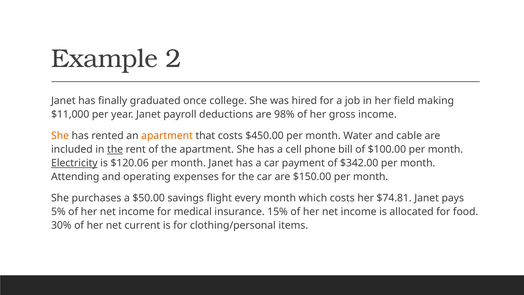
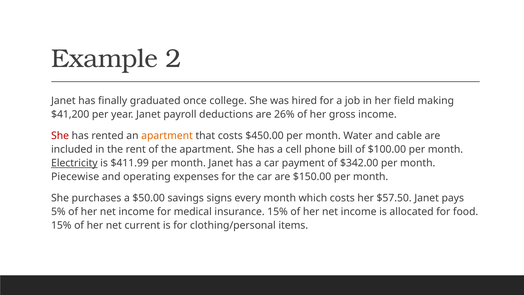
$11,000: $11,000 -> $41,200 (70, 114)
98%: 98% -> 26% (284, 114)
She colour: orange -> red (60, 136)
the underline: present -> none (115, 149)
$120.06: $120.06 -> $411.99 (130, 163)
Attending: Attending -> Piecewise (75, 177)
flight: flight -> signs (219, 198)
$74.81: $74.81 -> $57.50 (394, 198)
30%: 30% -> 15% (61, 225)
